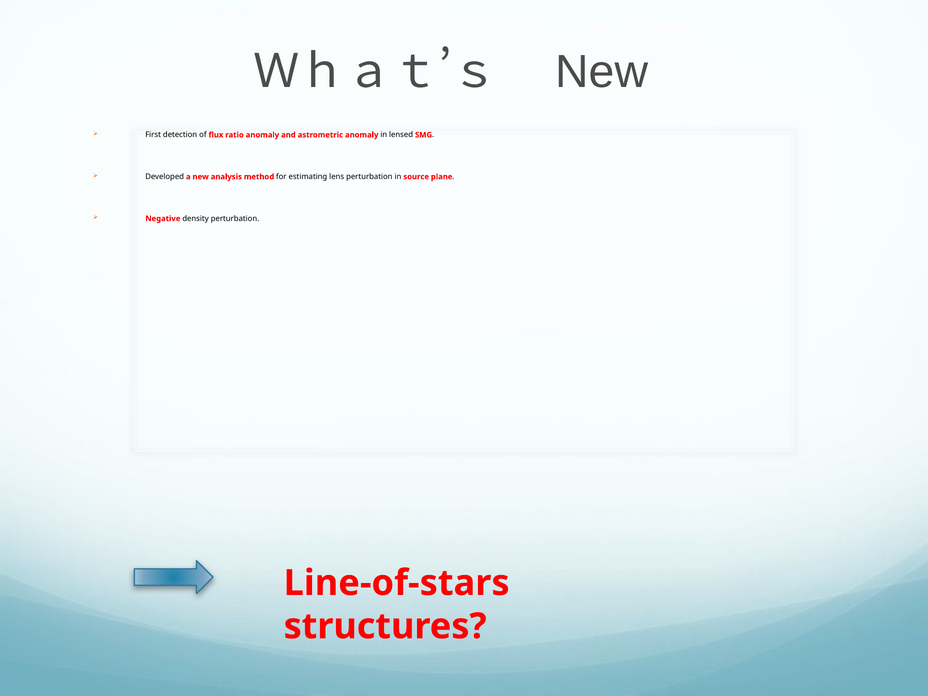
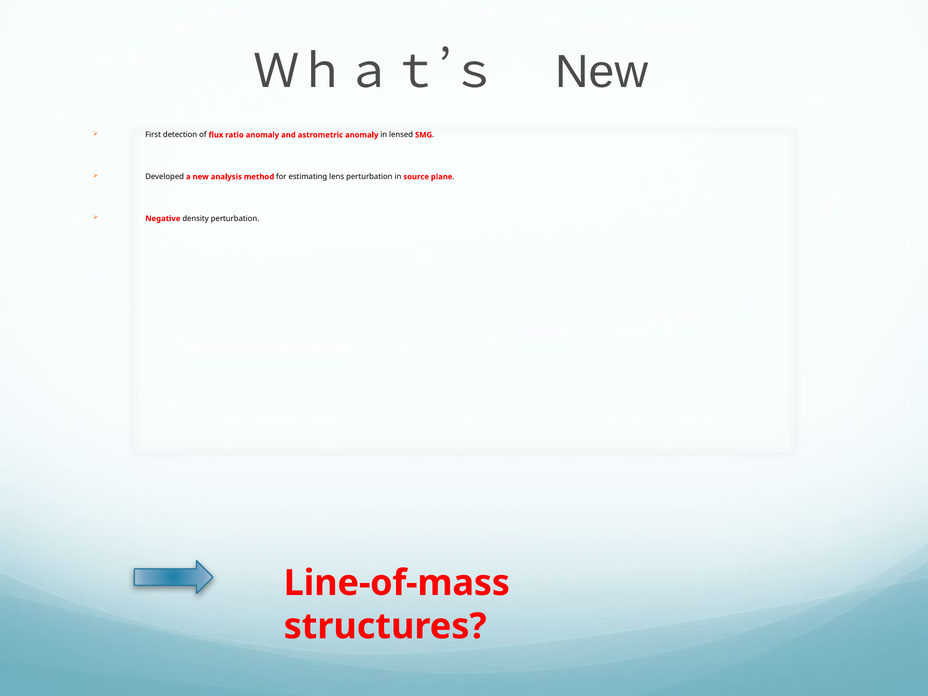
Line-of-stars: Line-of-stars -> Line-of-mass (397, 583)
